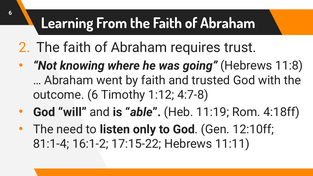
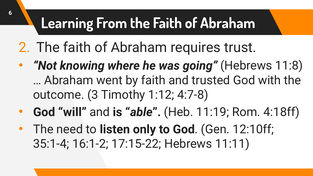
outcome 6: 6 -> 3 (93, 95)
81:1-4: 81:1-4 -> 35:1-4 (51, 144)
